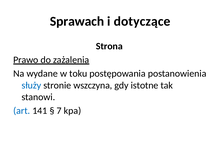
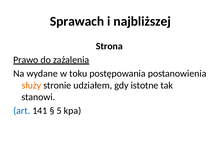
dotyczące: dotyczące -> najbliższej (142, 21)
służy colour: blue -> orange (31, 86)
wszczyna: wszczyna -> udziałem (93, 86)
7: 7 -> 5 (59, 111)
